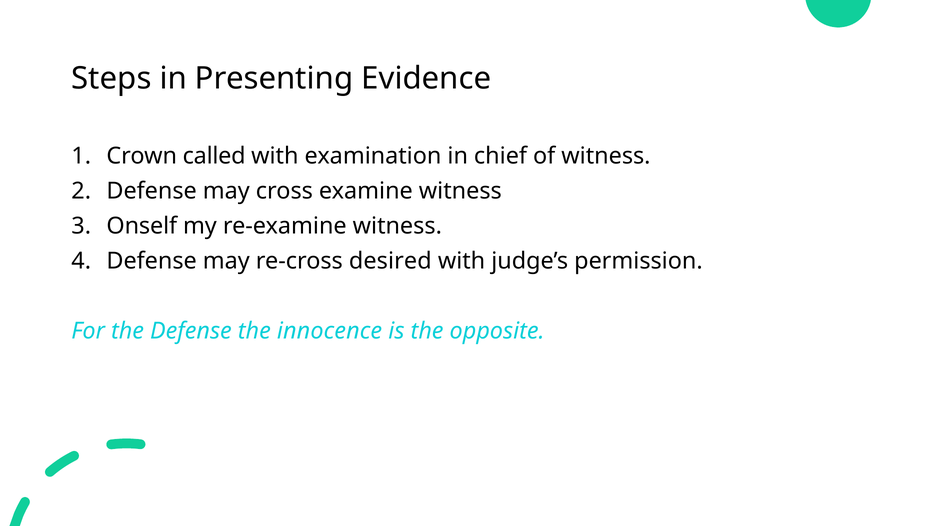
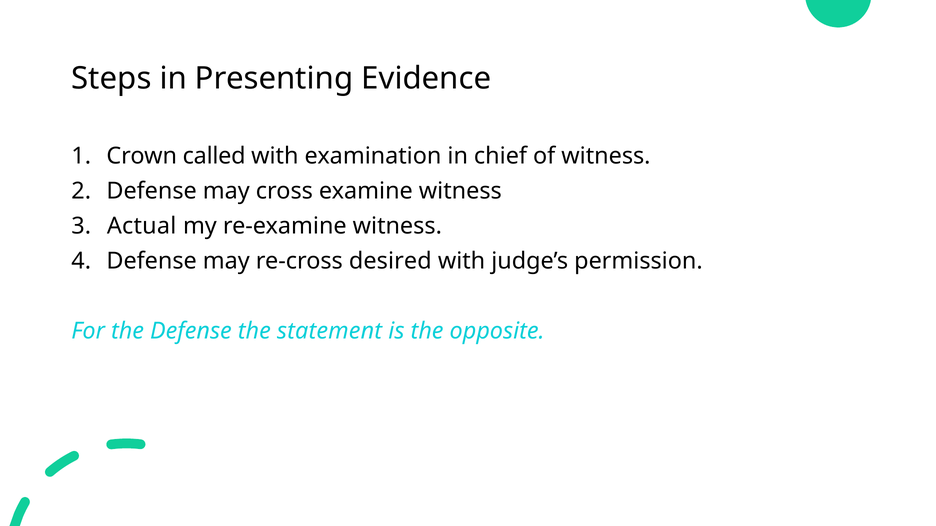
Onself: Onself -> Actual (142, 226)
innocence: innocence -> statement (330, 331)
